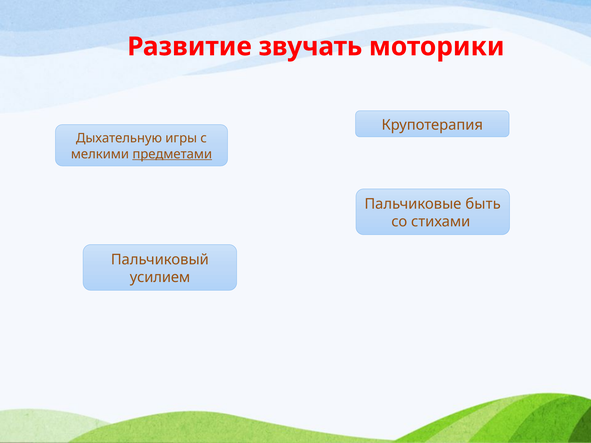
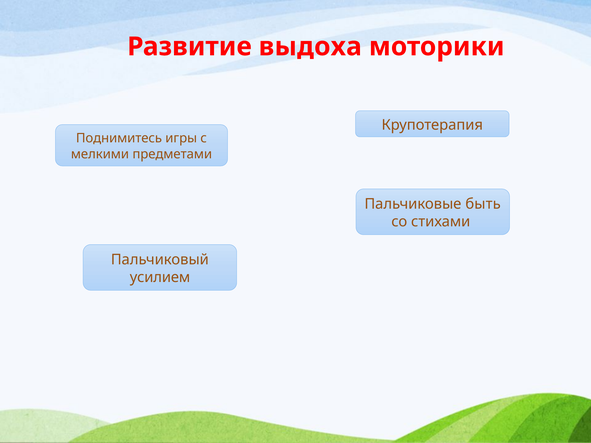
звучать: звучать -> выдоха (310, 47)
Дыхательную: Дыхательную -> Поднимитесь (119, 138)
предметами underline: present -> none (172, 154)
